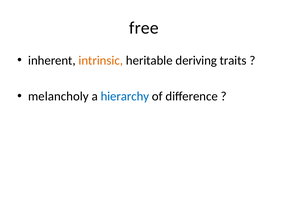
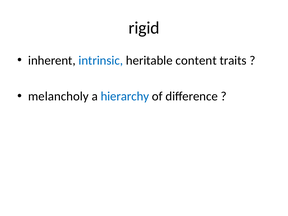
free: free -> rigid (144, 28)
intrinsic colour: orange -> blue (101, 60)
deriving: deriving -> content (196, 60)
